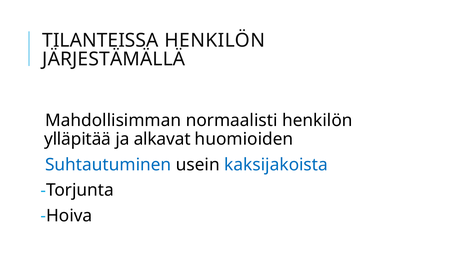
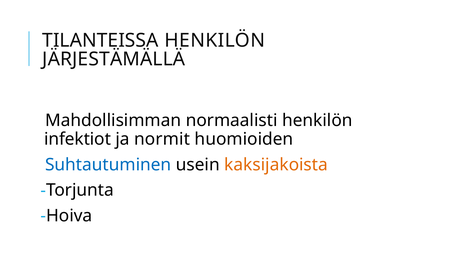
ylläpitää: ylläpitää -> infektiot (77, 139)
alkavat: alkavat -> normit (162, 139)
kaksijakoista colour: blue -> orange (276, 165)
